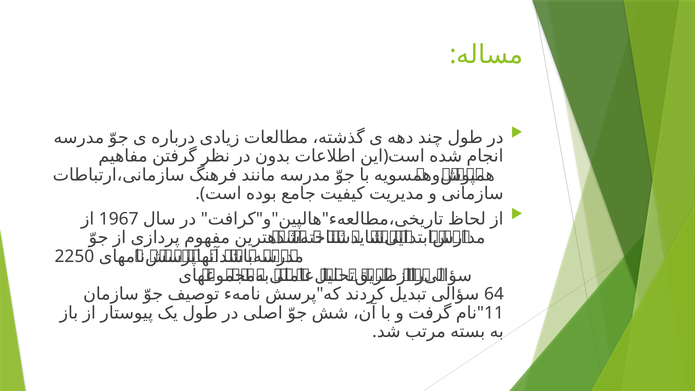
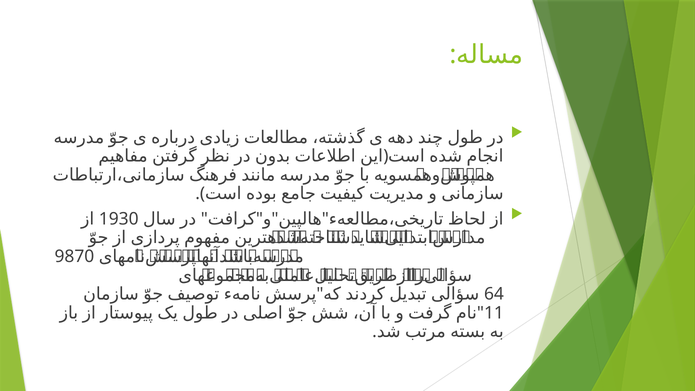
1967: 1967 -> 1930 (119, 219)
2250: 2250 -> 9870 (74, 256)
